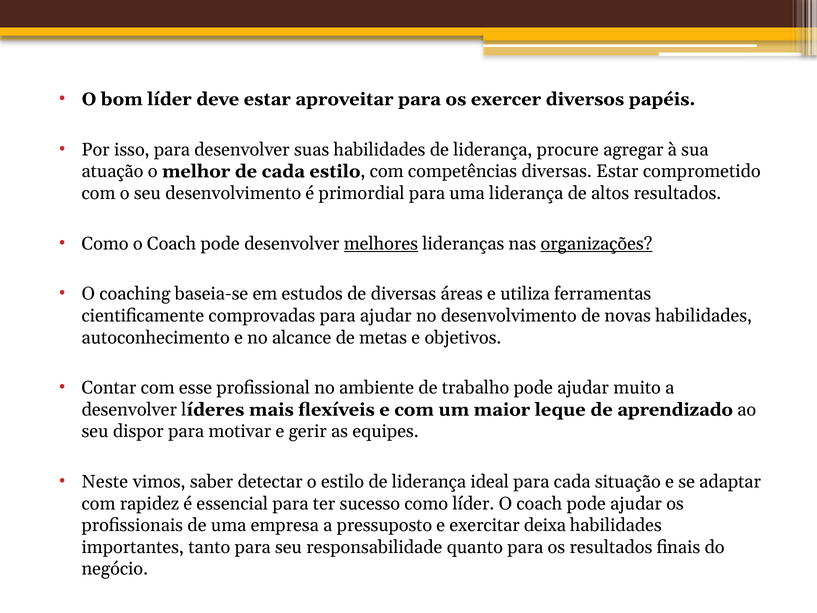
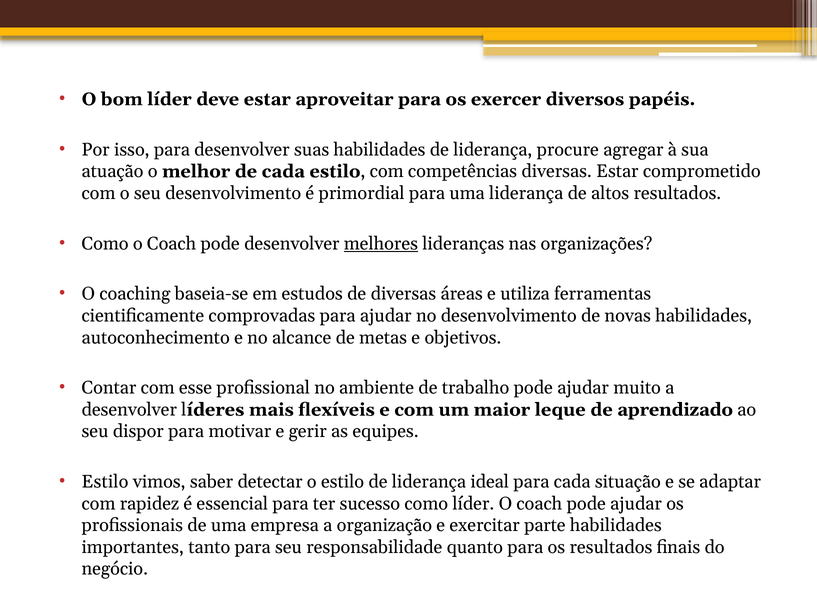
organizações underline: present -> none (596, 243)
Neste: Neste -> Estilo (105, 482)
pressuposto: pressuposto -> organização (384, 525)
deixa: deixa -> parte (545, 525)
